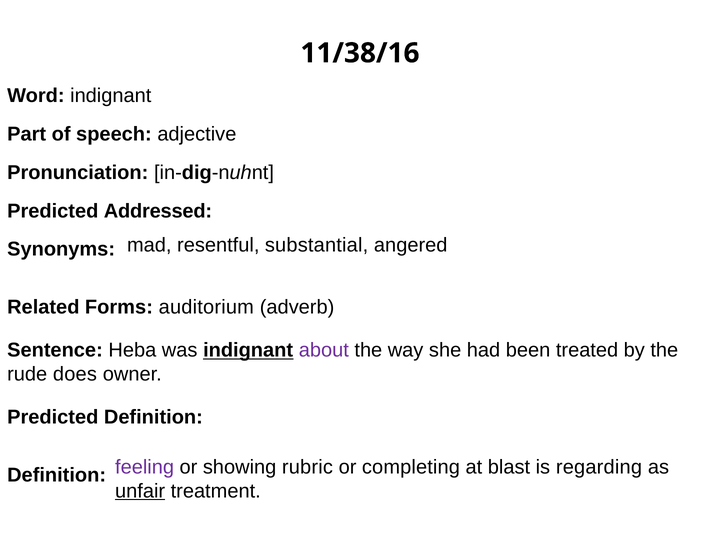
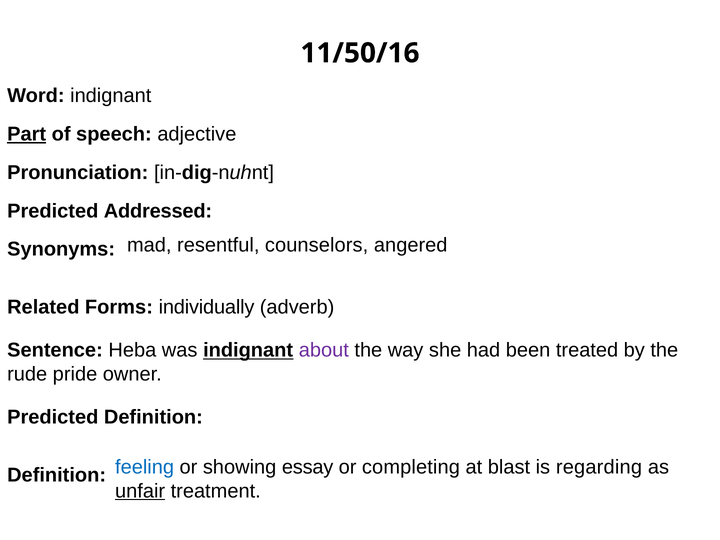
11/38/16: 11/38/16 -> 11/50/16 (360, 53)
Part underline: none -> present (27, 134)
substantial: substantial -> counselors (317, 245)
auditorium: auditorium -> individually (207, 307)
does: does -> pride (75, 374)
feeling colour: purple -> blue (145, 467)
rubric: rubric -> essay (308, 467)
